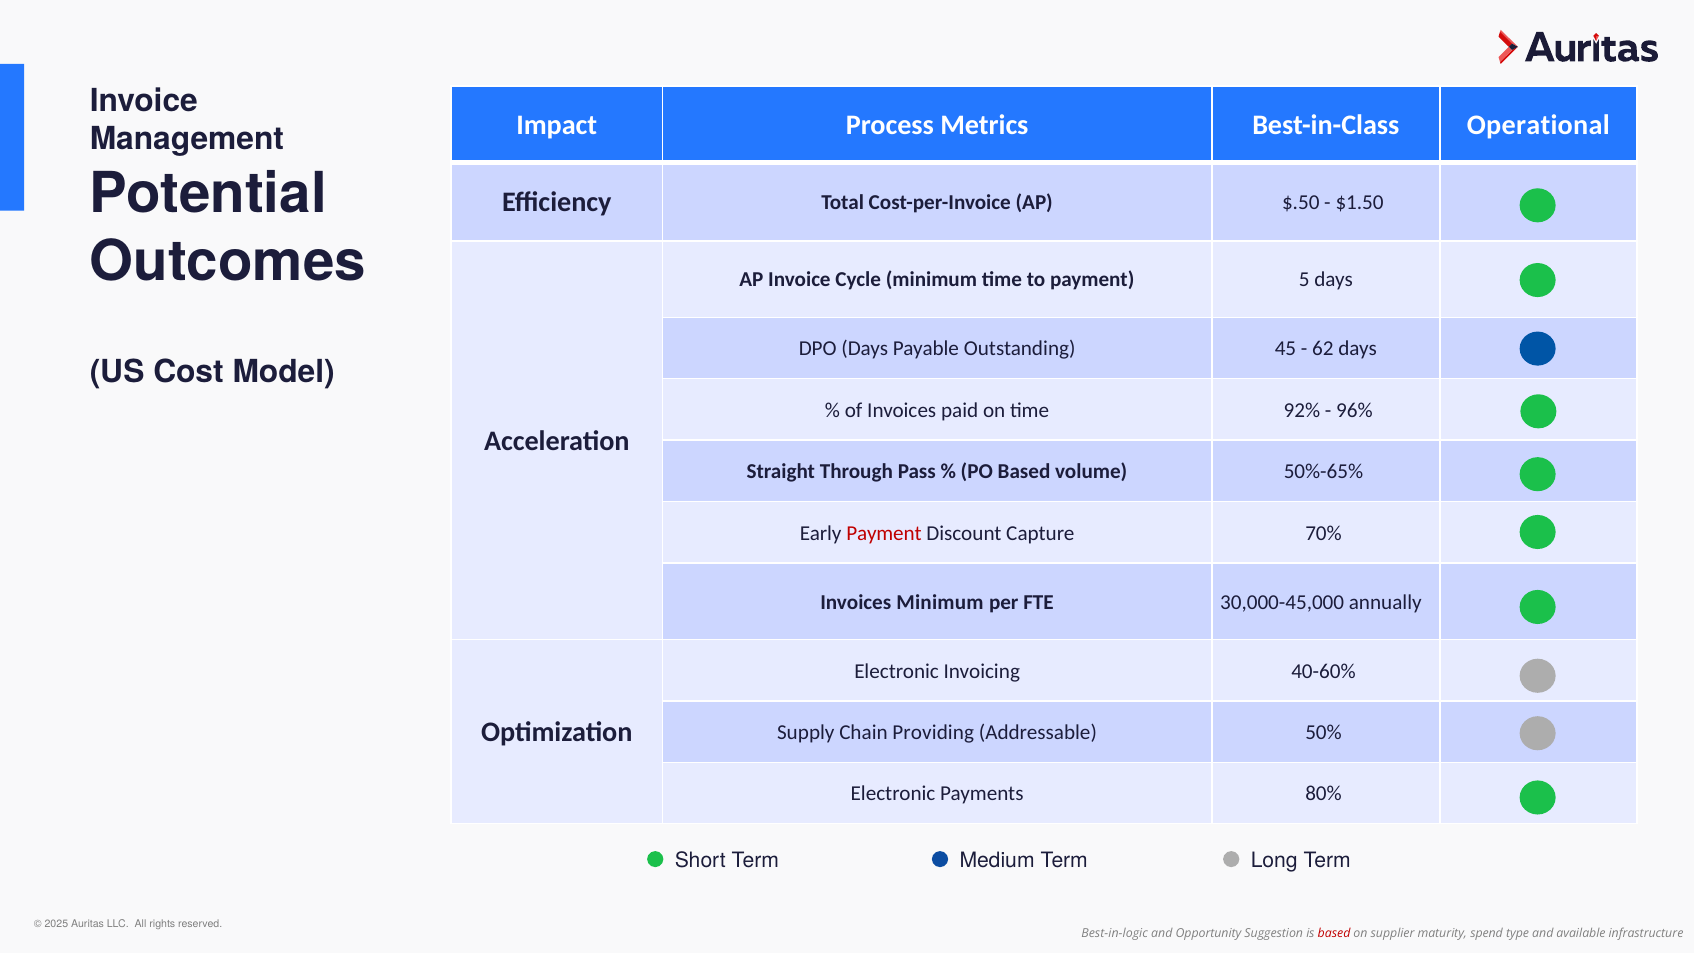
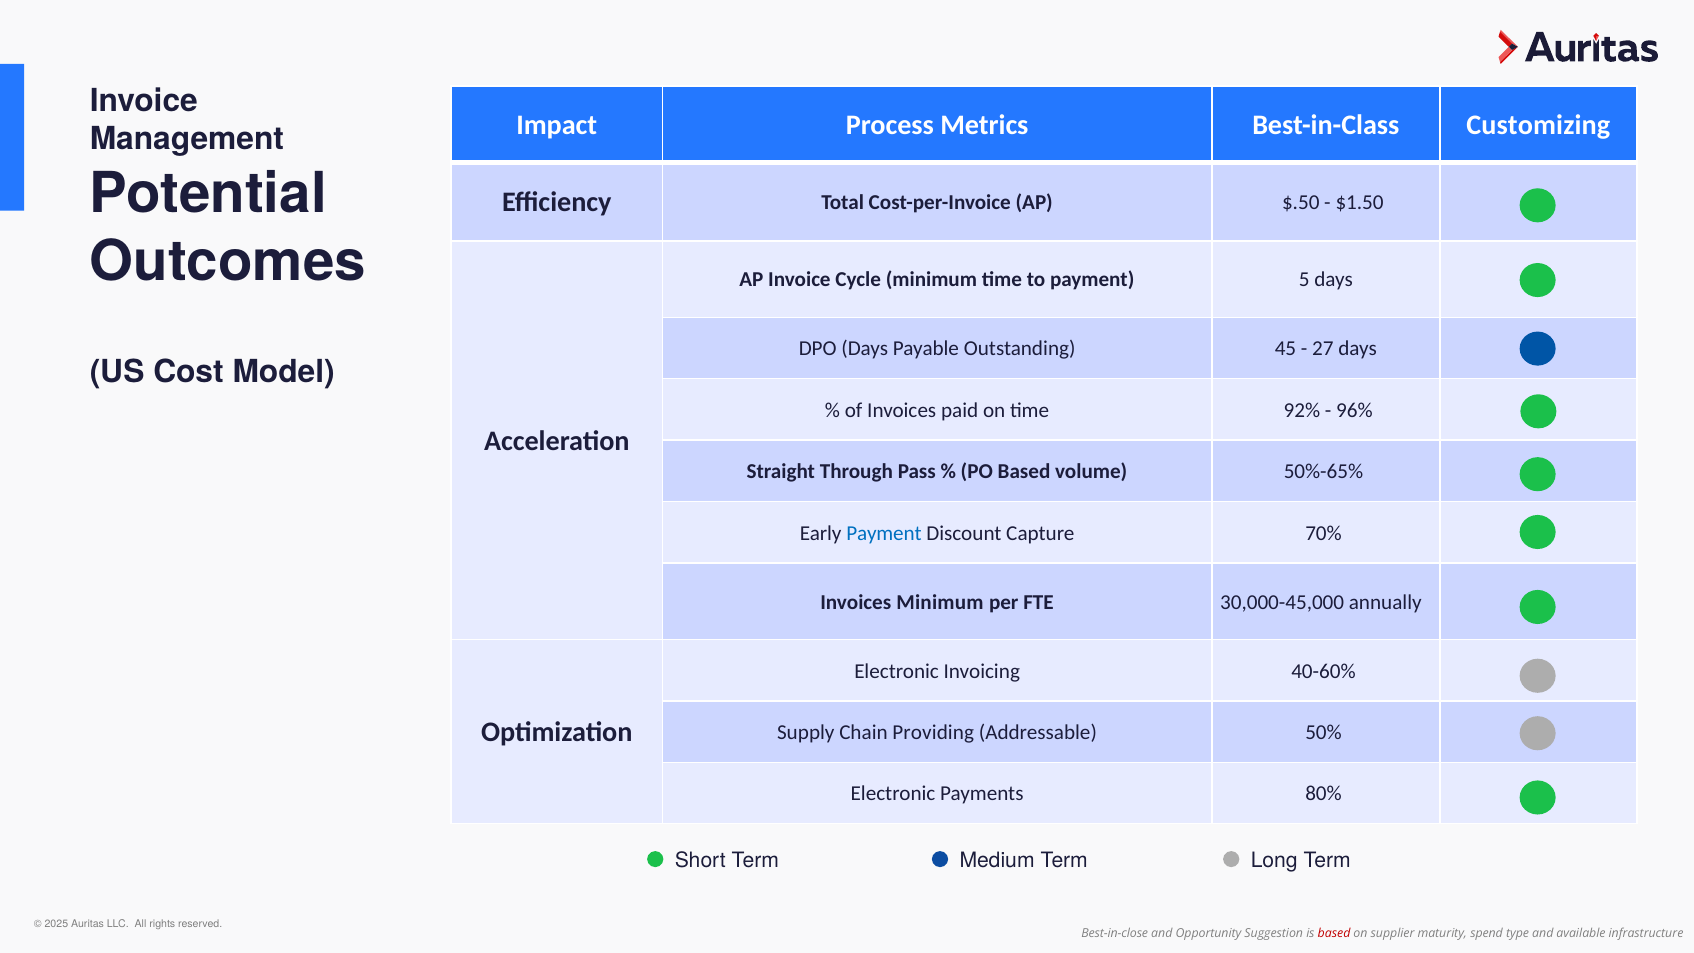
Operational: Operational -> Customizing (1538, 125)
62: 62 -> 27 (1323, 349)
Payment colour: red -> blue (884, 533)
Best-in-logic: Best-in-logic -> Best-in-close (1115, 933)
